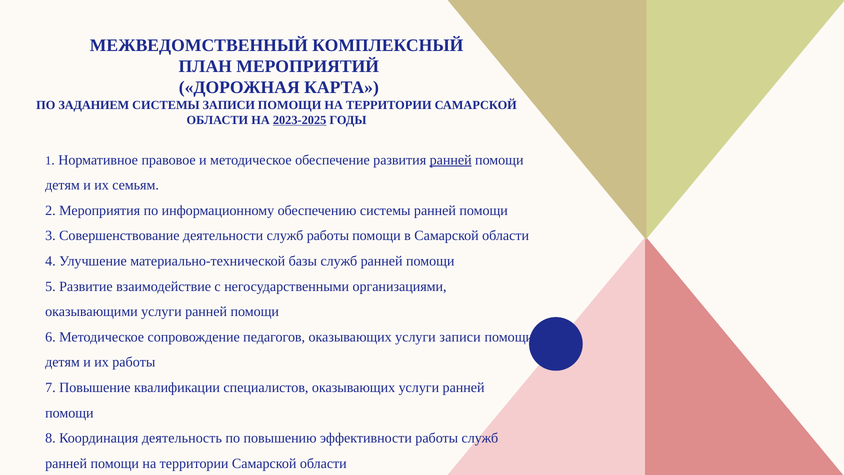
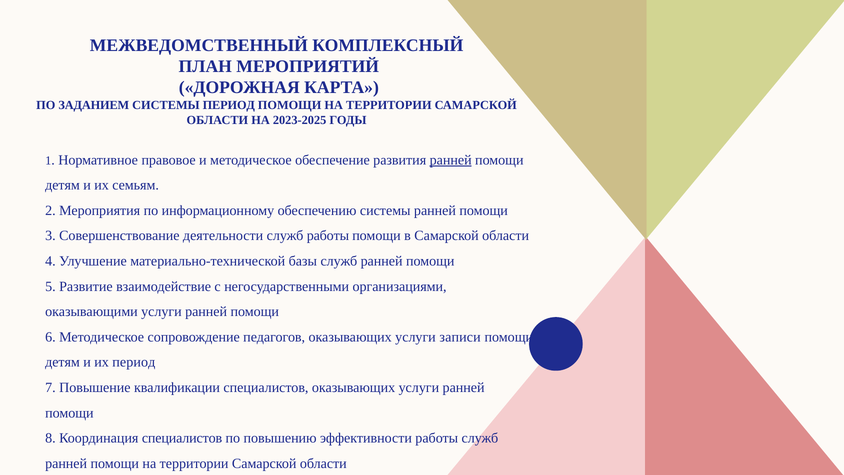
СИСТЕМЫ ЗАПИСИ: ЗАПИСИ -> ПЕРИОД (229, 105)
2023-2025 underline: present -> none (300, 120)
их работы: работы -> период (134, 362)
Координация деятельность: деятельность -> специалистов (182, 438)
